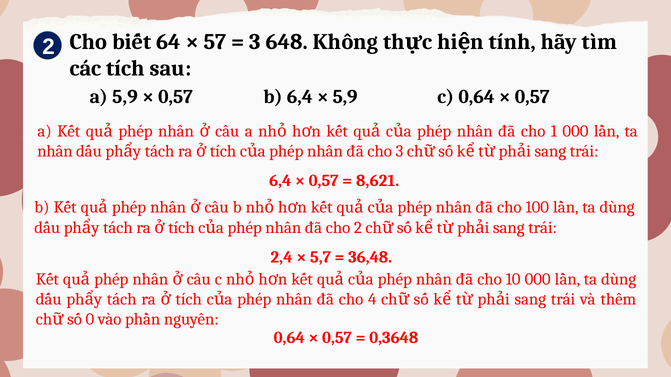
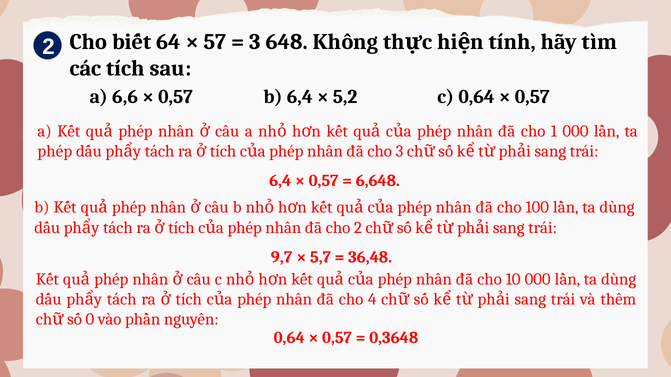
a 5,9: 5,9 -> 6,6 (125, 97)
5,9: 5,9 -> 5,2 (345, 97)
nhân: nhân -> phép (55, 151)
8,621: 8,621 -> 6,648 (378, 181)
2,4: 2,4 -> 9,7 (282, 257)
